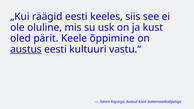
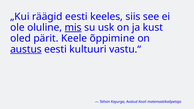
mis underline: none -> present (73, 27)
